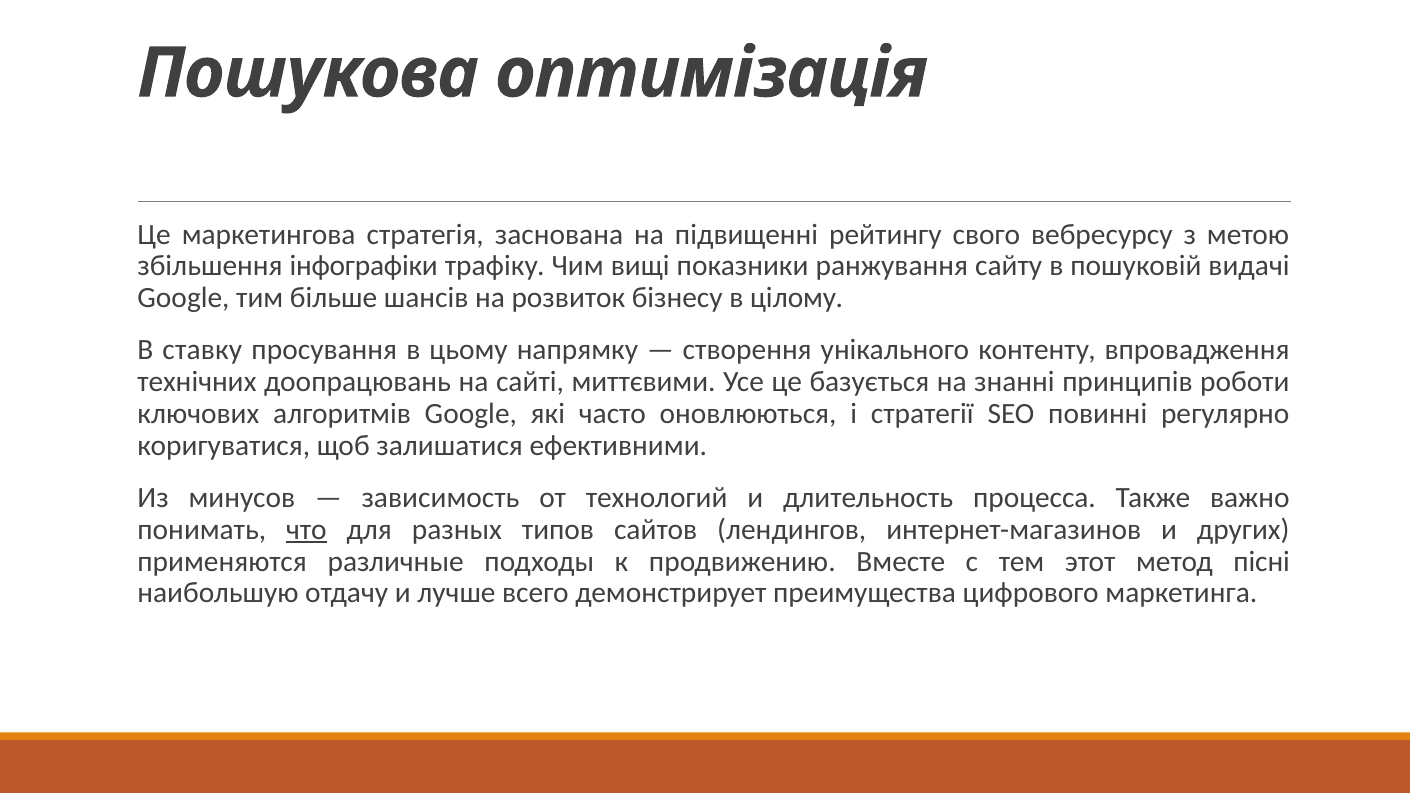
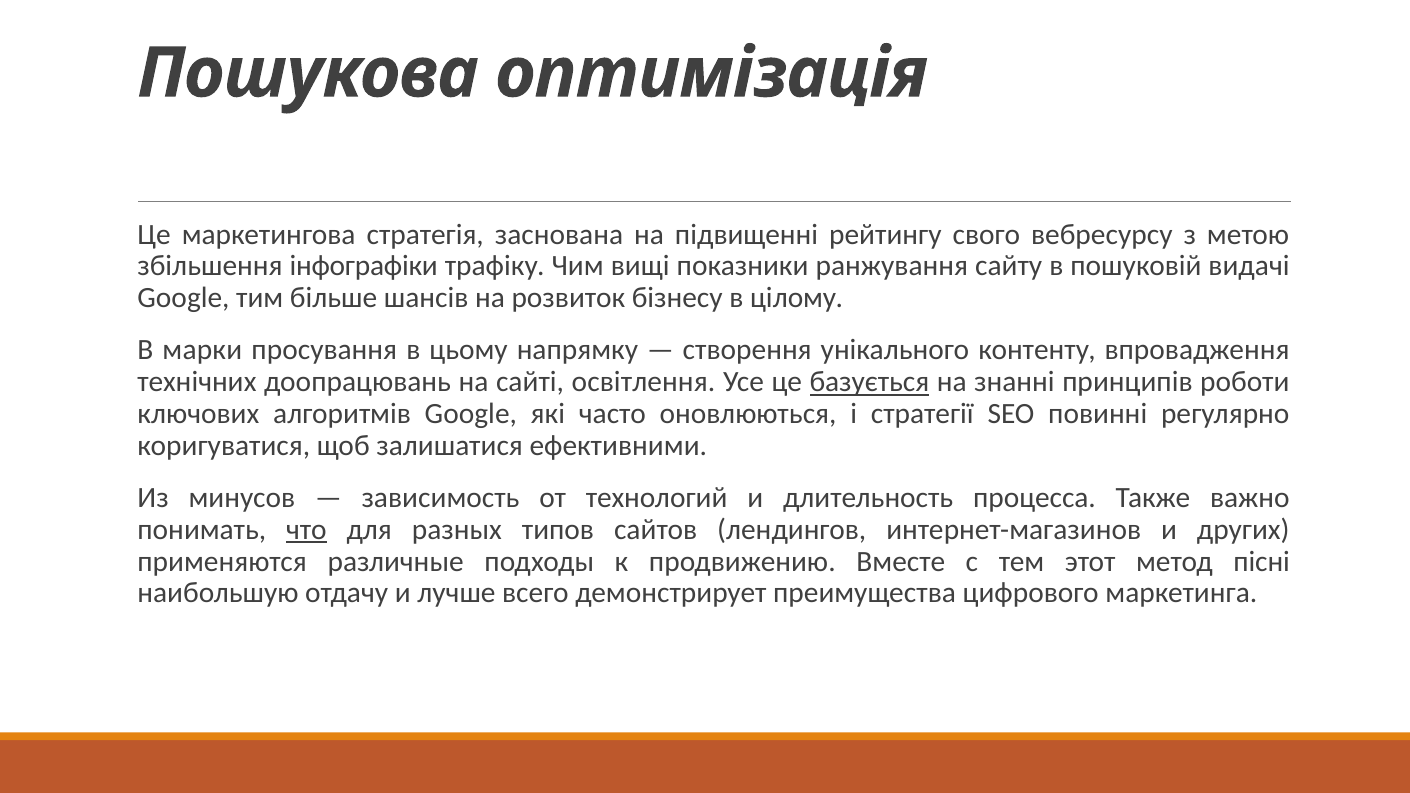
ставку: ставку -> марки (202, 350)
миттєвими: миттєвими -> освітлення (643, 382)
базується underline: none -> present (869, 382)
